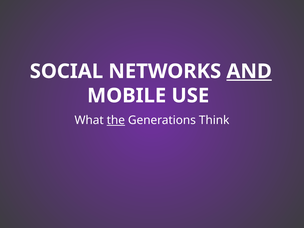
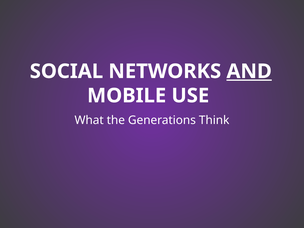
the underline: present -> none (116, 120)
